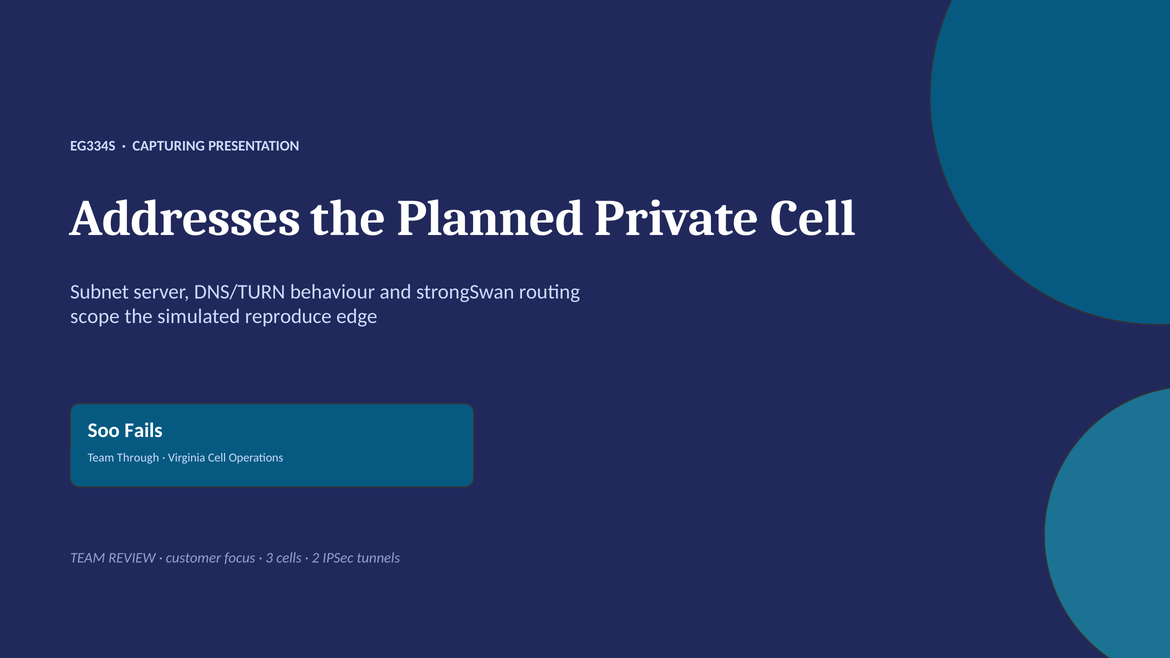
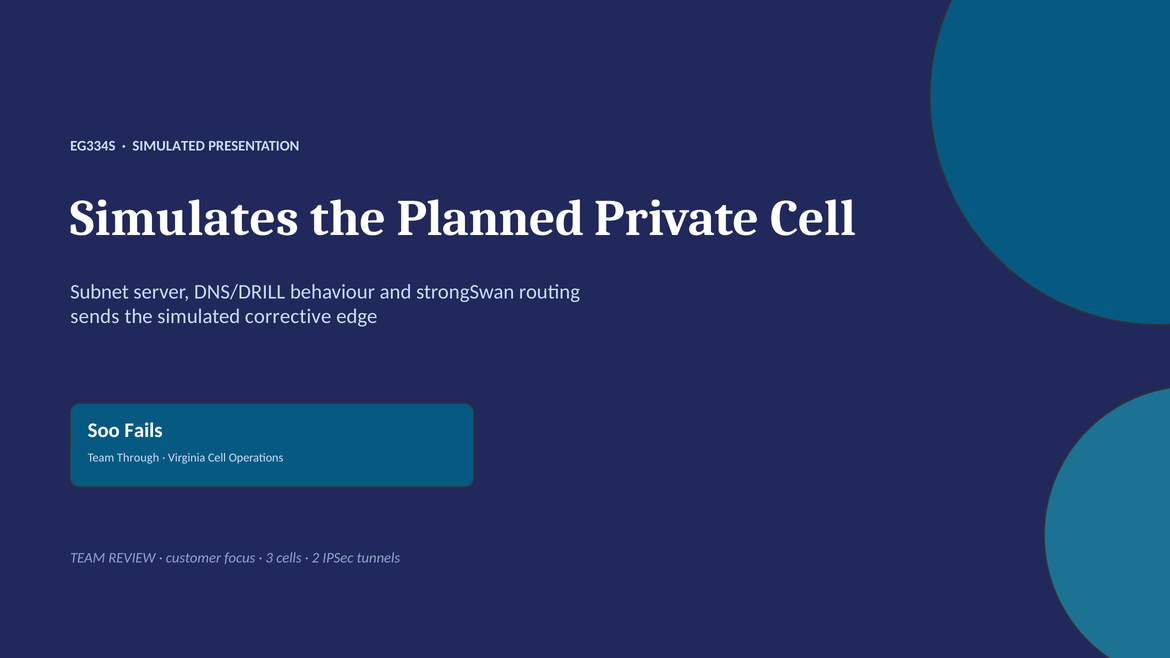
CAPTURING: CAPTURING -> SIMULATED (169, 146)
Addresses: Addresses -> Simulates (185, 219)
DNS/TURN: DNS/TURN -> DNS/DRILL (240, 292)
scope: scope -> sends (95, 317)
reproduce: reproduce -> corrective (288, 317)
